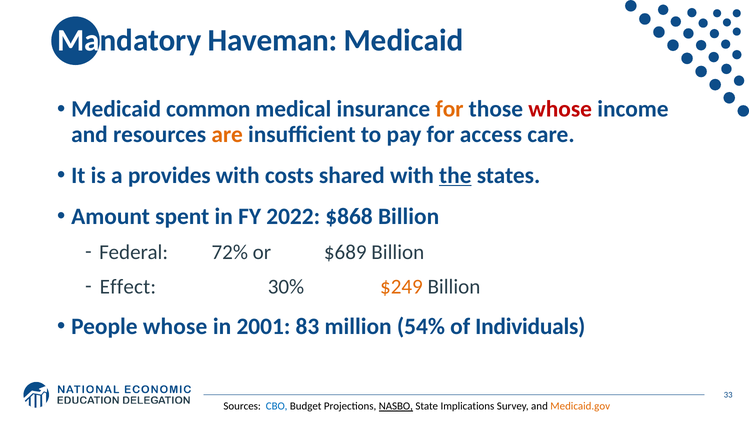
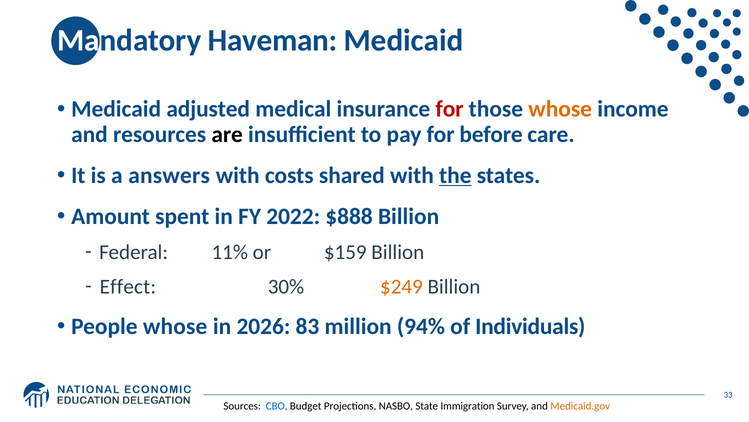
common: common -> adjusted (208, 109)
for colour: orange -> red (450, 109)
whose colour: red -> orange (560, 109)
are colour: orange -> black (227, 134)
access: access -> before (491, 134)
provides: provides -> answers (169, 175)
$868: $868 -> $888 (349, 216)
72%: 72% -> 11% (230, 252)
$689: $689 -> $159 (345, 252)
2001: 2001 -> 2026 (263, 326)
54%: 54% -> 94% (421, 326)
NASBO underline: present -> none (396, 406)
Implications: Implications -> Immigration (467, 406)
